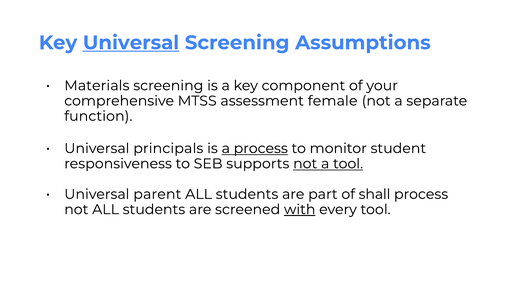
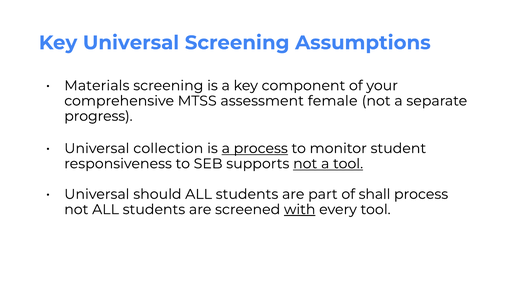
Universal underline: present -> none (131, 43)
function: function -> progress (98, 116)
principals: principals -> collection (168, 149)
parent: parent -> should (157, 194)
